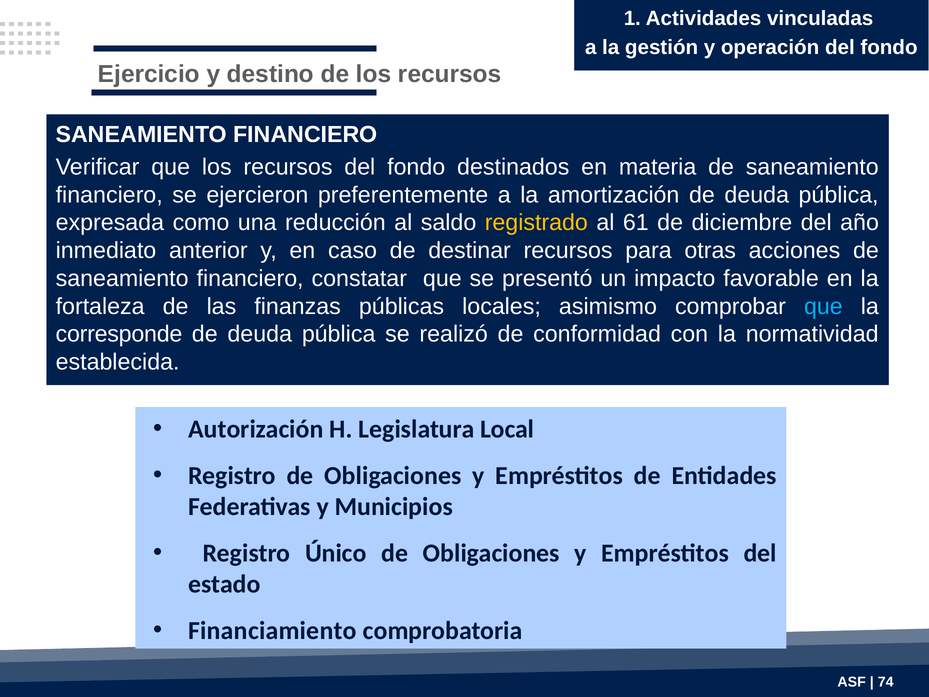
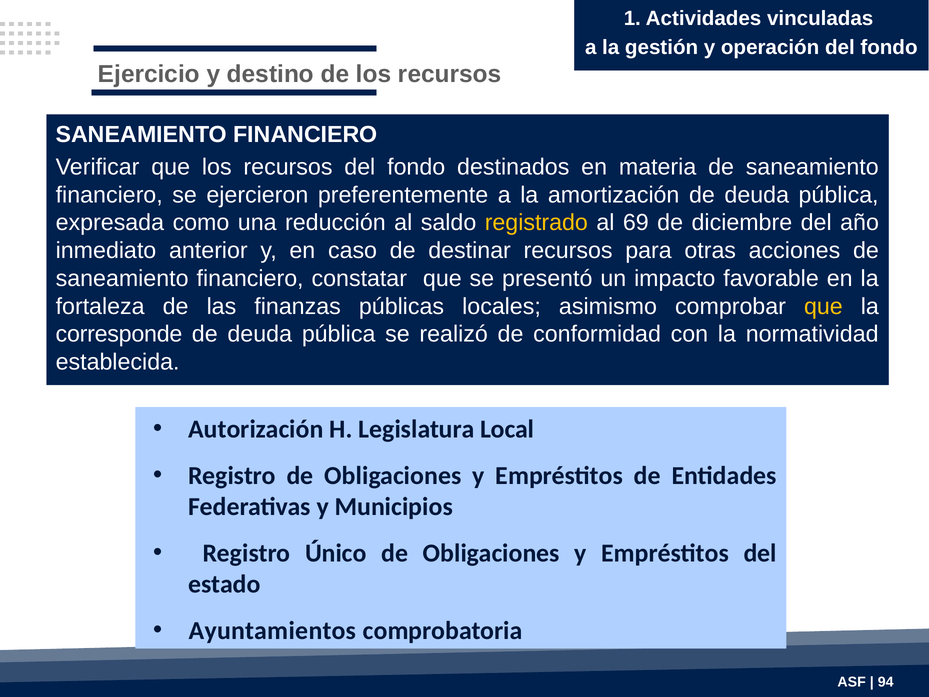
61: 61 -> 69 (636, 223)
que colour: light blue -> yellow (823, 306)
Financiamiento: Financiamiento -> Ayuntamientos (272, 630)
74: 74 -> 94 (886, 682)
